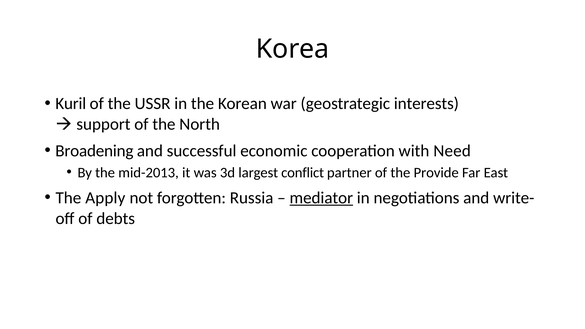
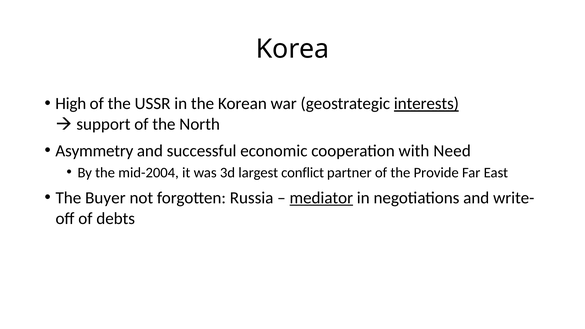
Kuril: Kuril -> High (71, 104)
interests underline: none -> present (426, 104)
Broadening: Broadening -> Asymmetry (94, 151)
mid-2013: mid-2013 -> mid-2004 (149, 173)
Apply: Apply -> Buyer (105, 198)
